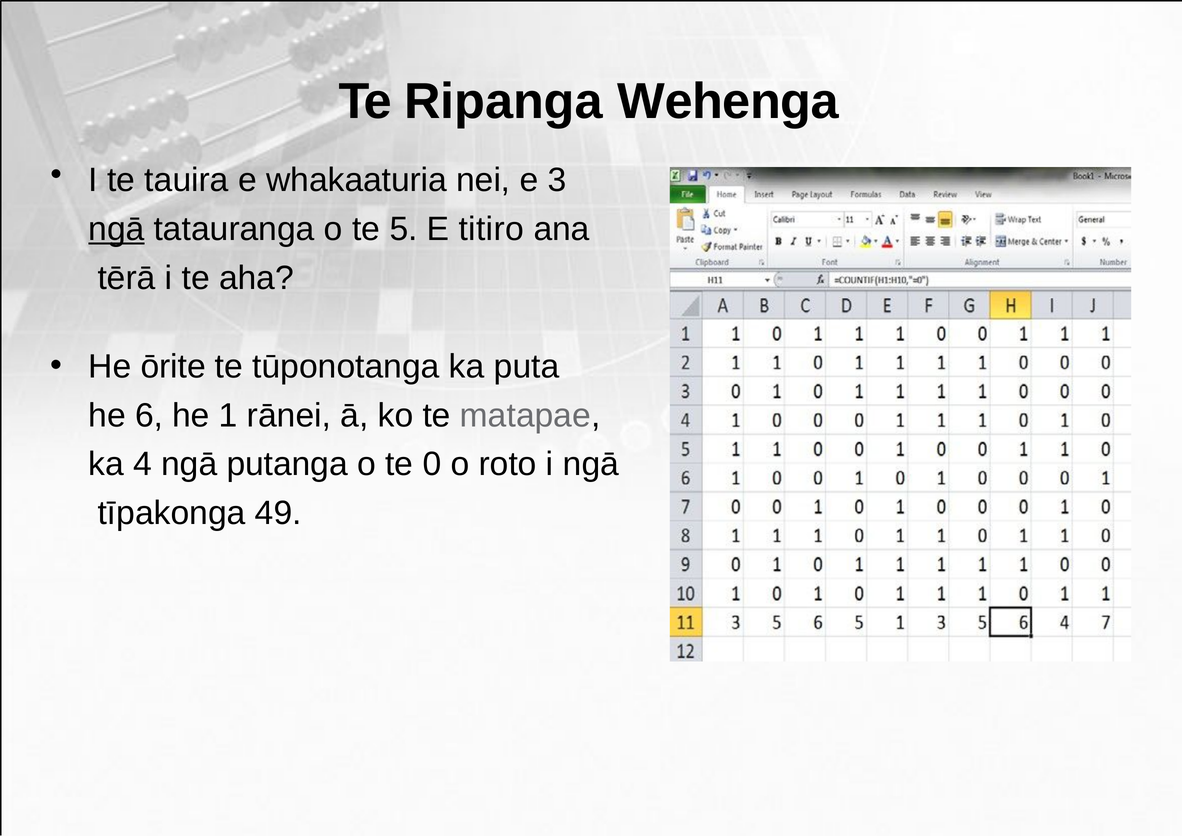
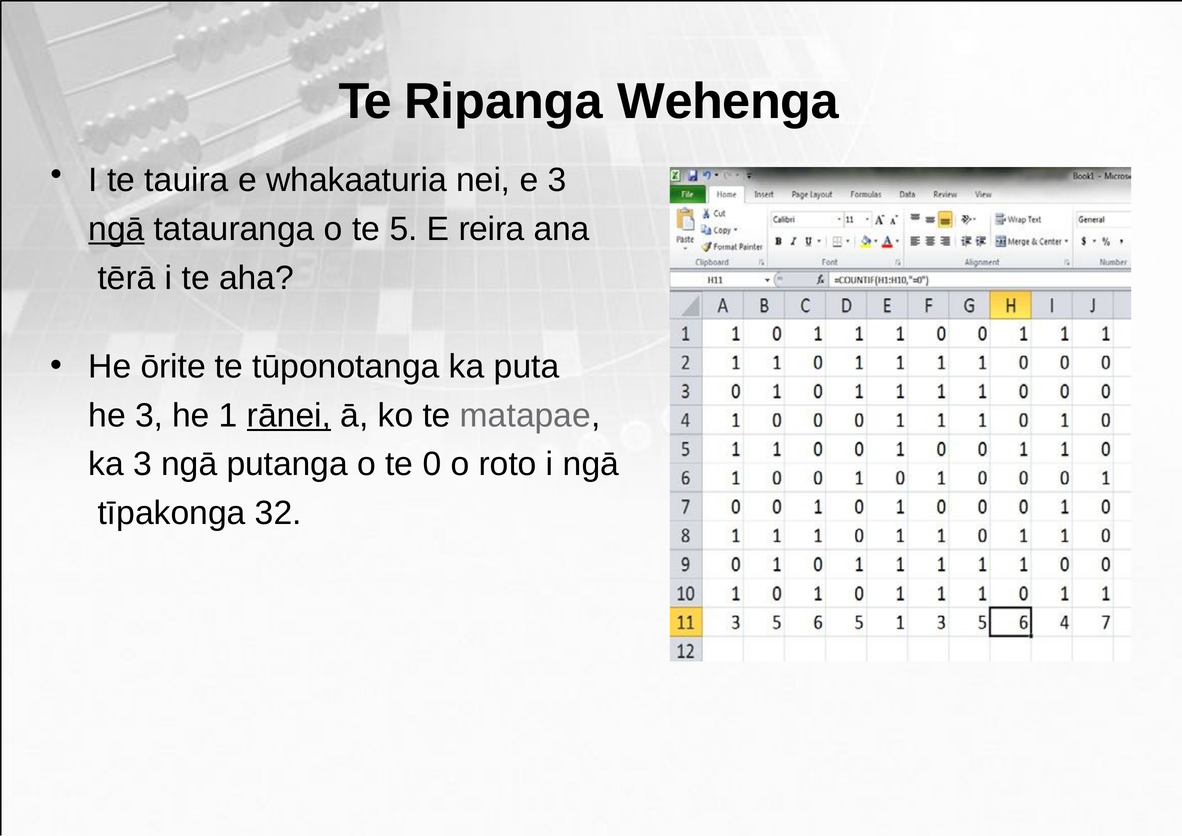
titiro: titiro -> reira (492, 229)
he 6: 6 -> 3 (149, 415)
rānei underline: none -> present (289, 415)
ka 4: 4 -> 3 (143, 464)
49: 49 -> 32 (278, 513)
